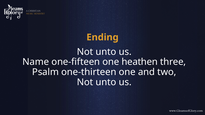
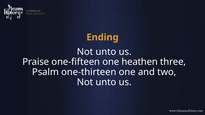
Name: Name -> Praise (36, 62)
